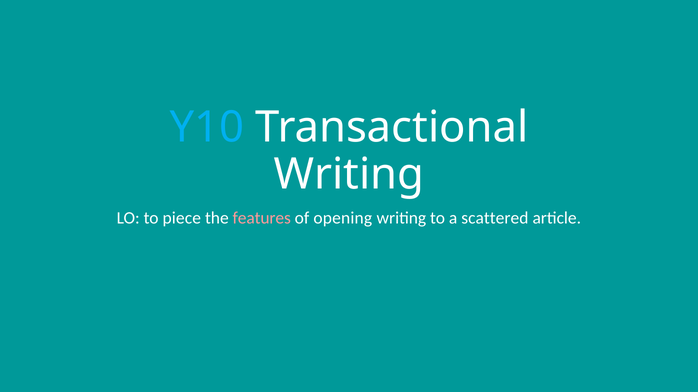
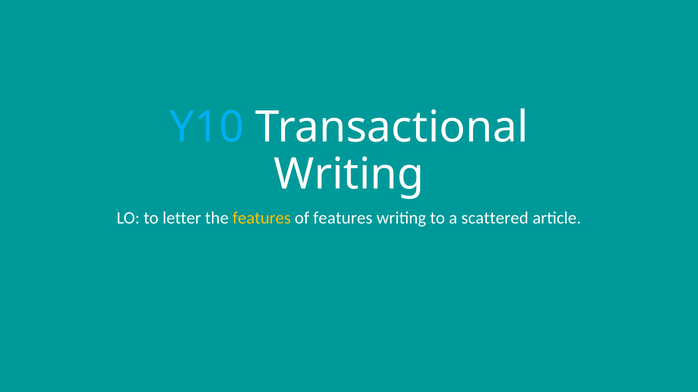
piece: piece -> letter (182, 218)
features colour: pink -> yellow (262, 218)
of opening: opening -> features (343, 218)
